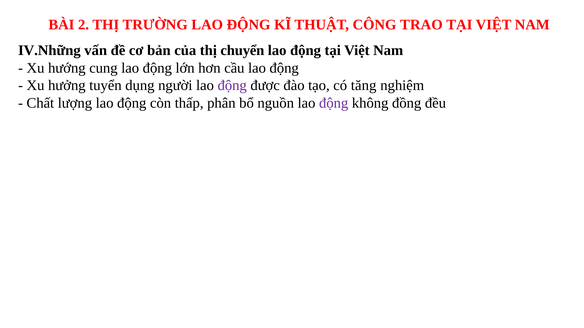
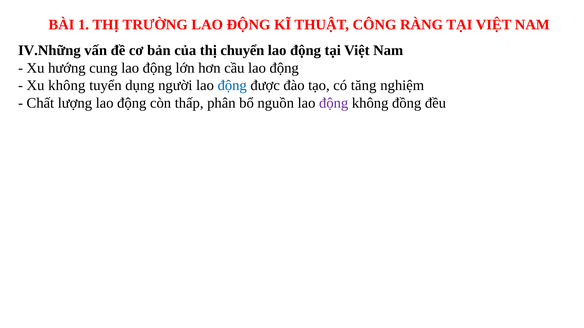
2: 2 -> 1 (84, 25)
TRAO: TRAO -> RÀNG (422, 25)
Xu hưởng: hưởng -> không (67, 86)
động colour: purple -> blue (232, 86)
